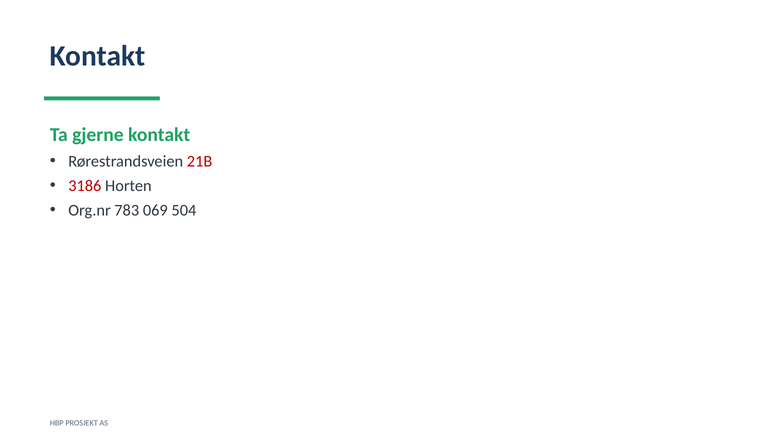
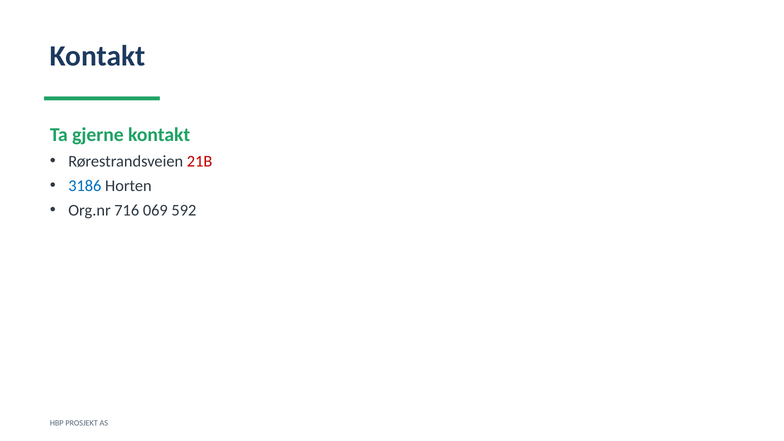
3186 colour: red -> blue (85, 186)
783: 783 -> 716 (127, 210)
504: 504 -> 592 (184, 210)
